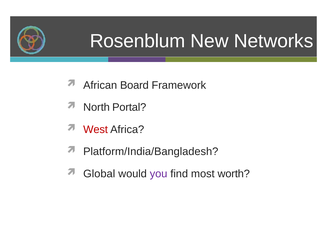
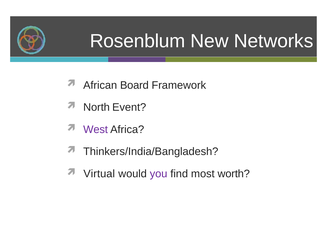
Portal: Portal -> Event (129, 107)
West colour: red -> purple (96, 130)
Platform/India/Bangladesh: Platform/India/Bangladesh -> Thinkers/India/Bangladesh (151, 152)
Global: Global -> Virtual (99, 174)
